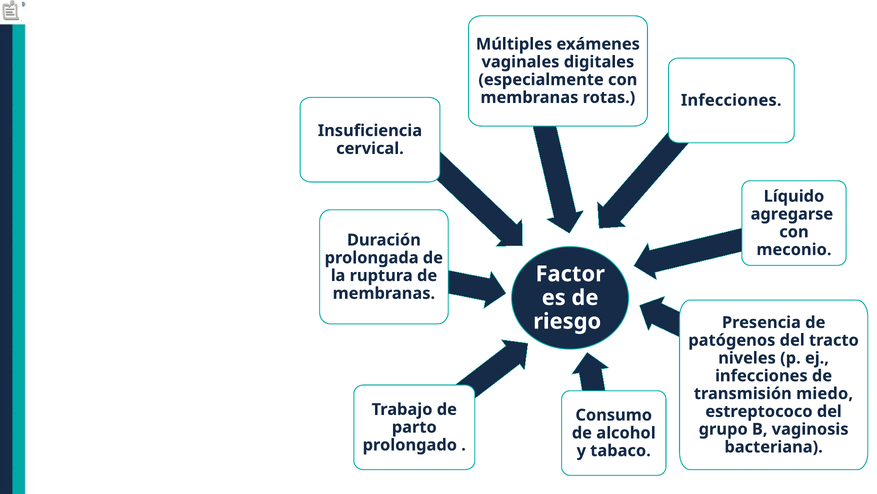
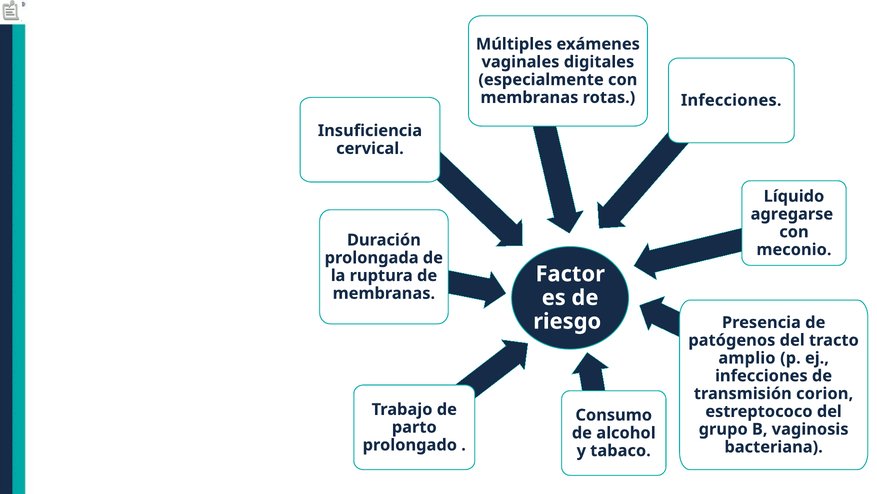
niveles: niveles -> amplio (747, 358)
miedo: miedo -> corion (825, 393)
